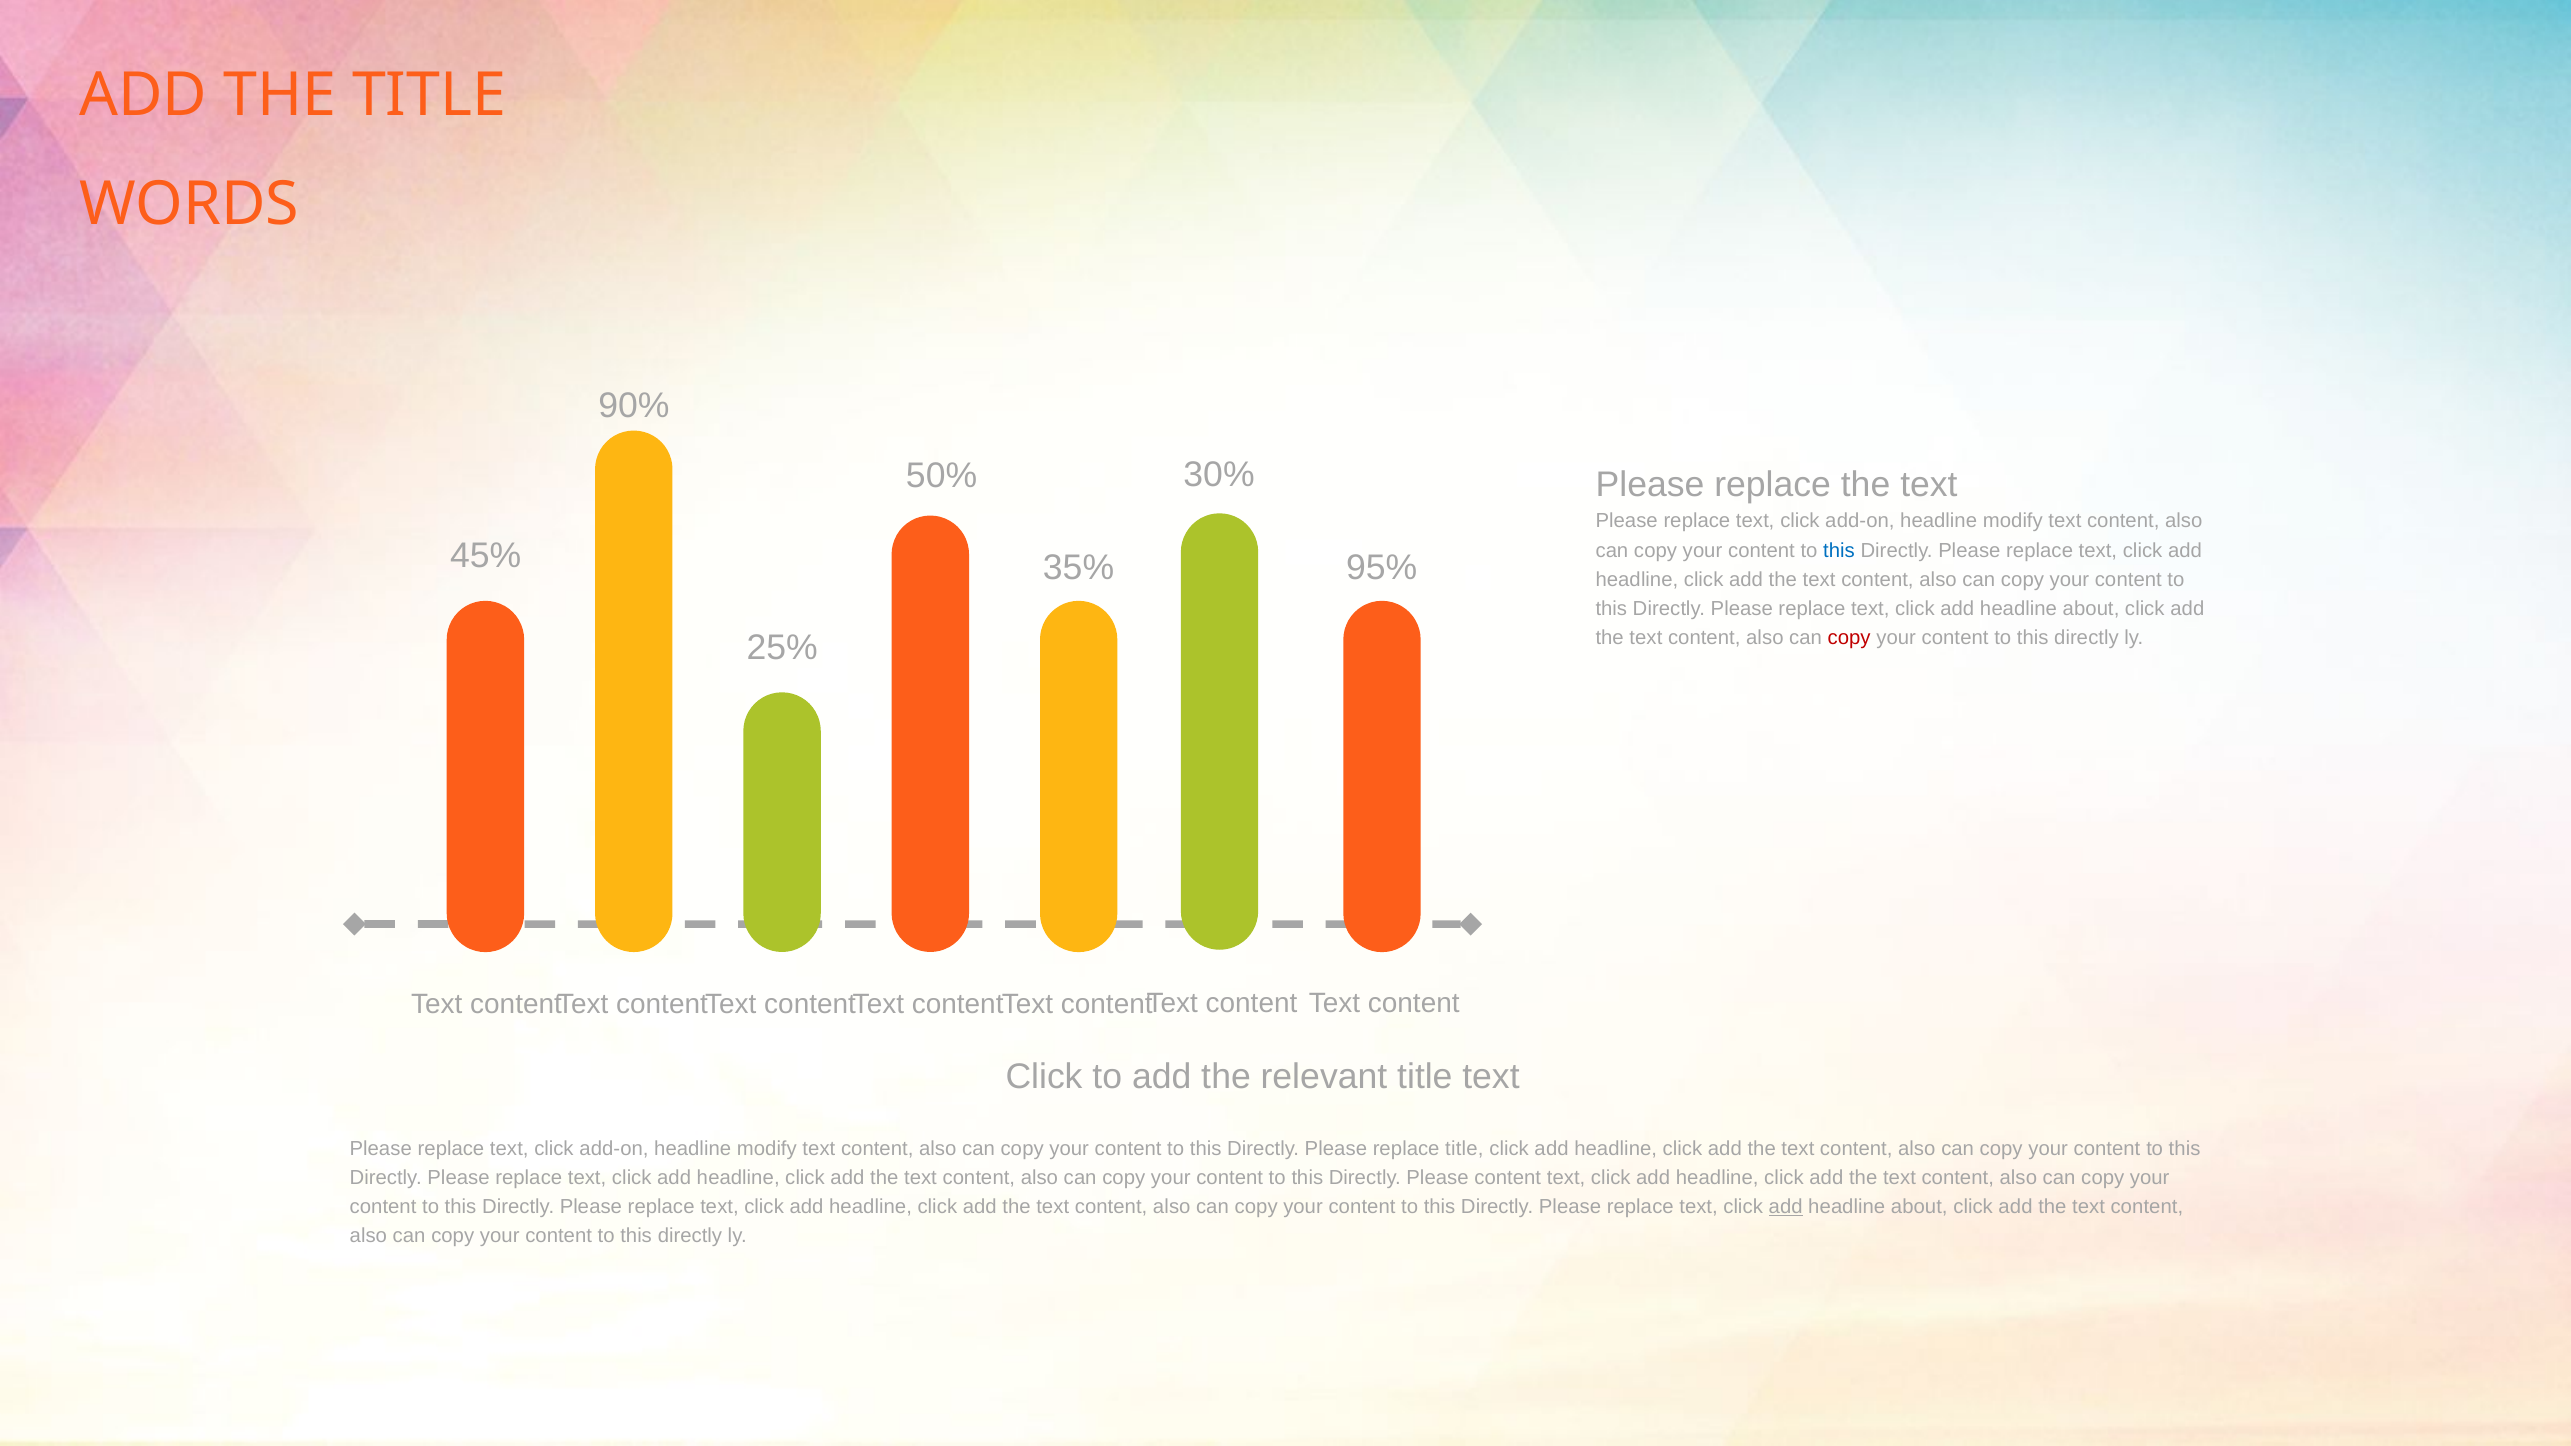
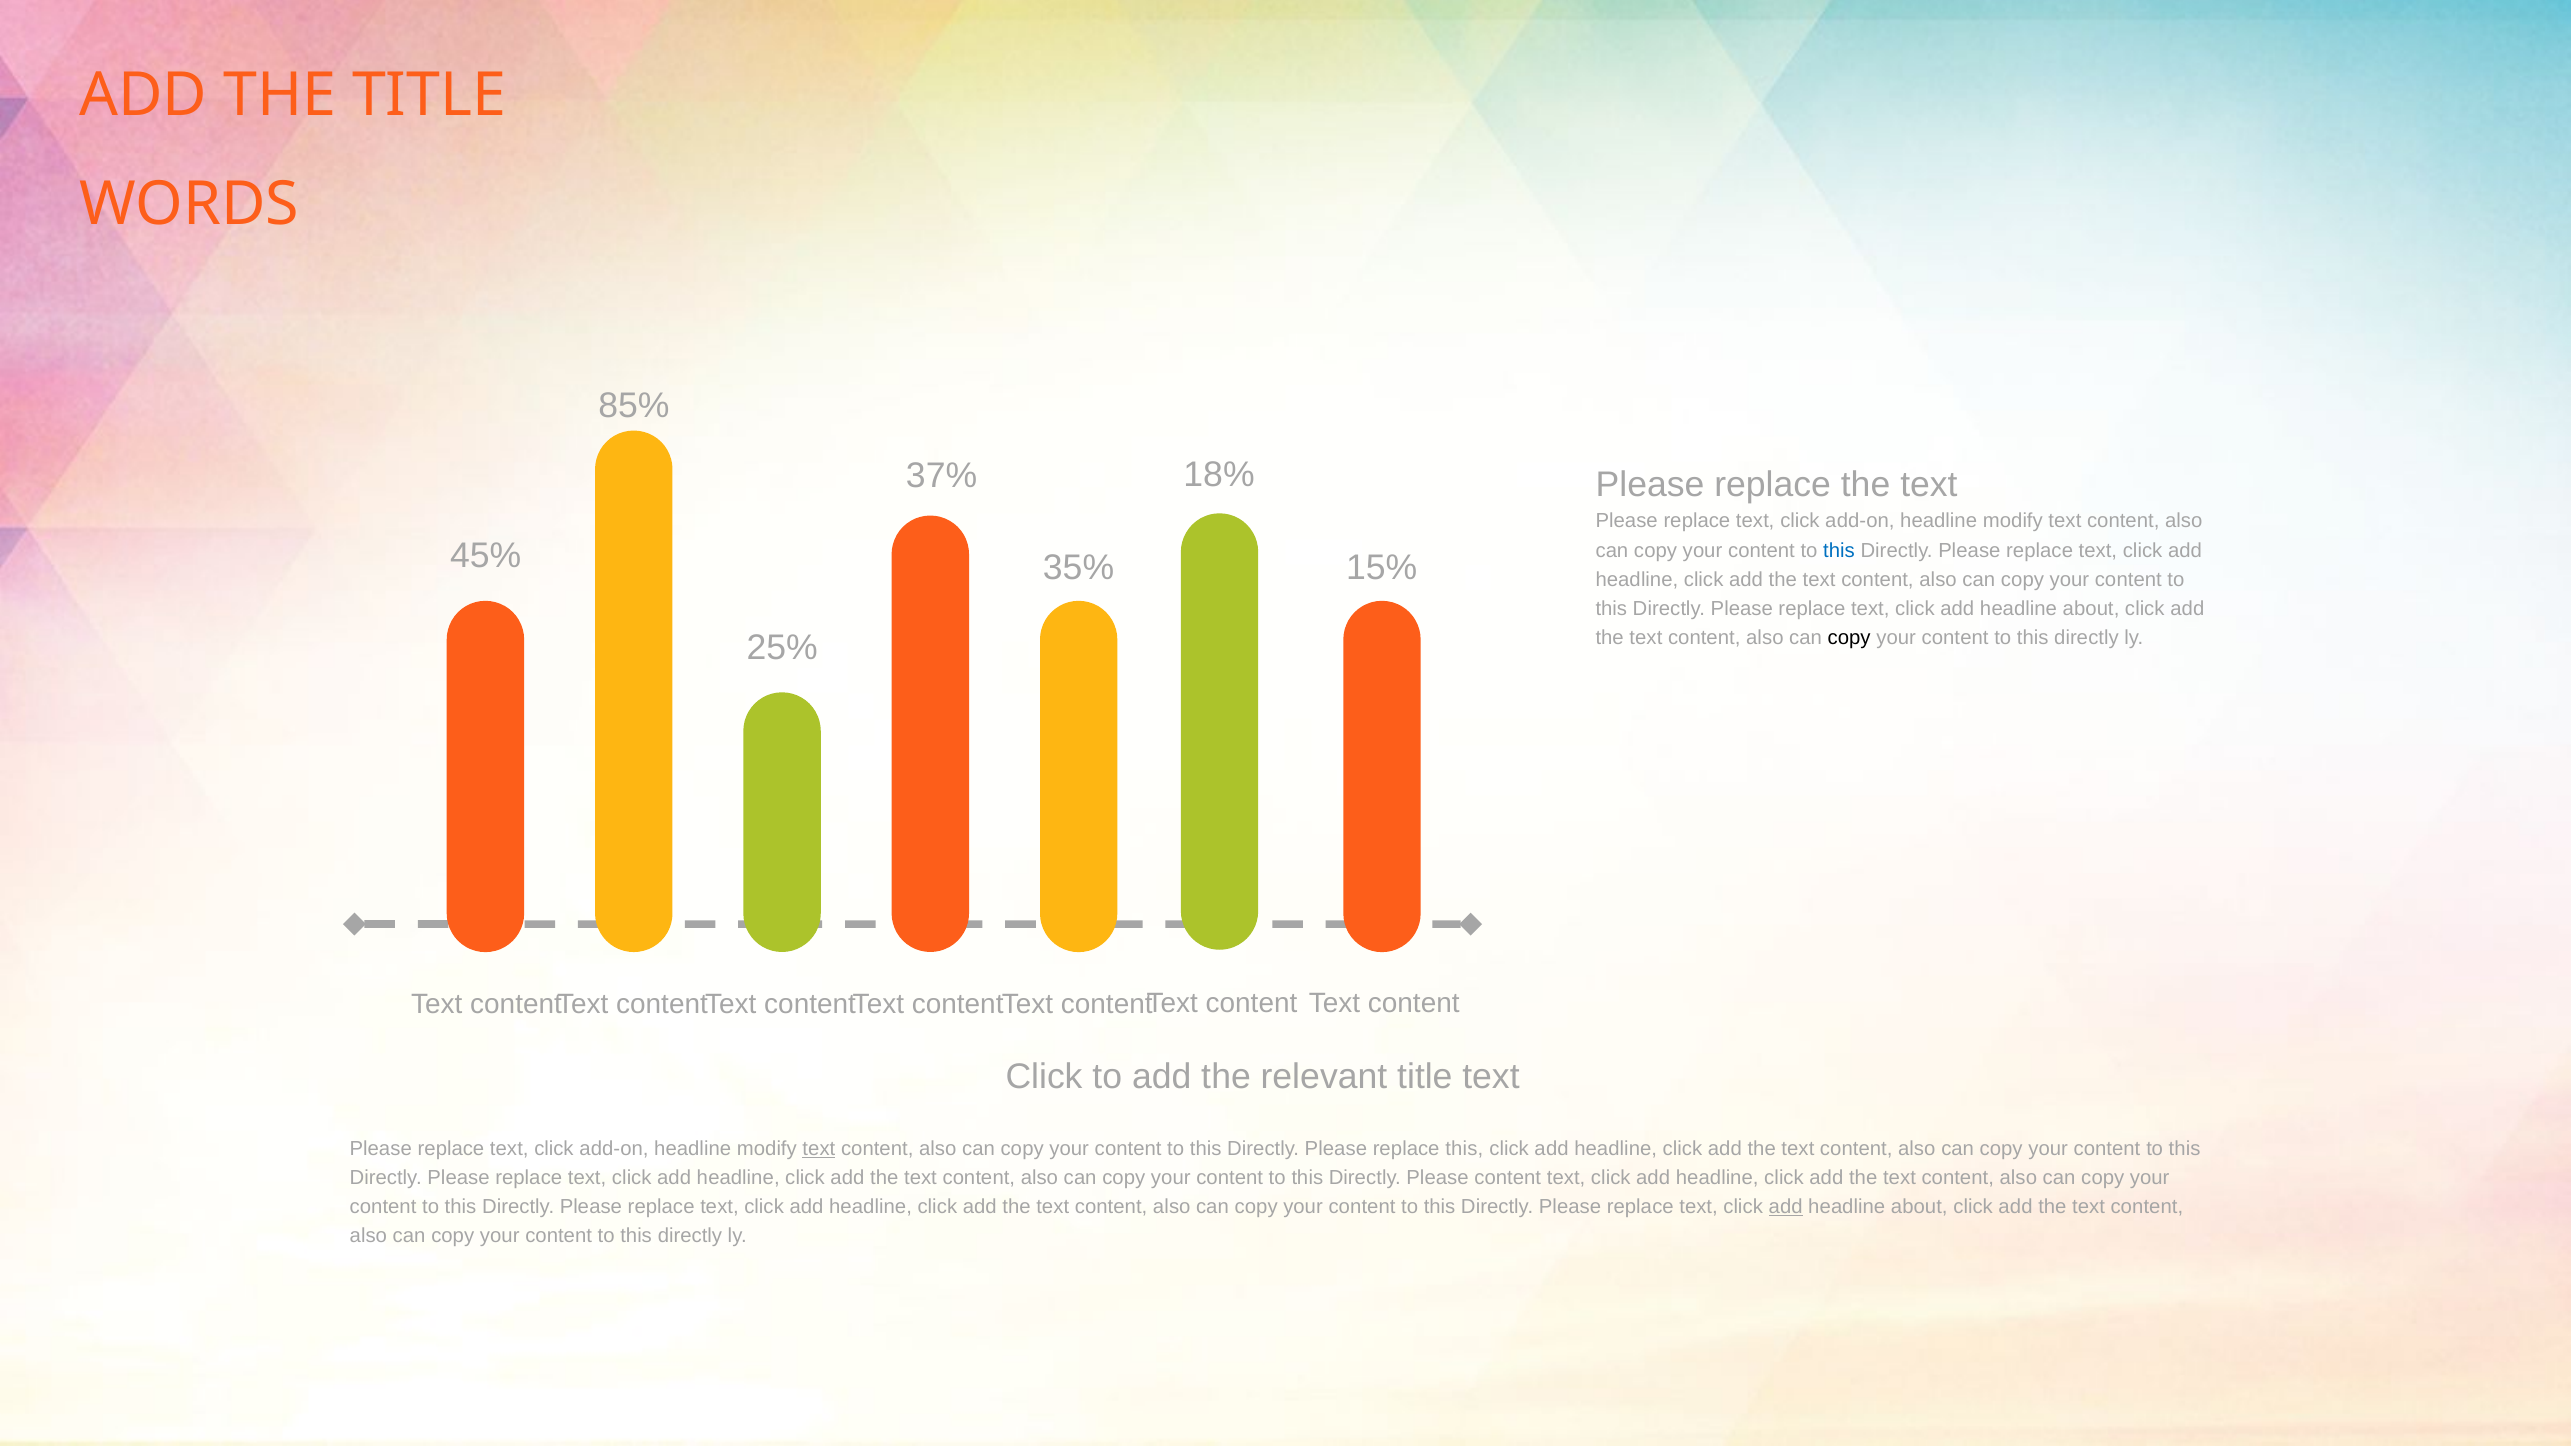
90%: 90% -> 85% (634, 406)
30%: 30% -> 18% (1219, 475)
50%: 50% -> 37% (942, 476)
95%: 95% -> 15% (1382, 568)
copy colour: red -> black (1849, 638)
text underline: none -> present (819, 1149)
replace title: title -> this (1464, 1149)
